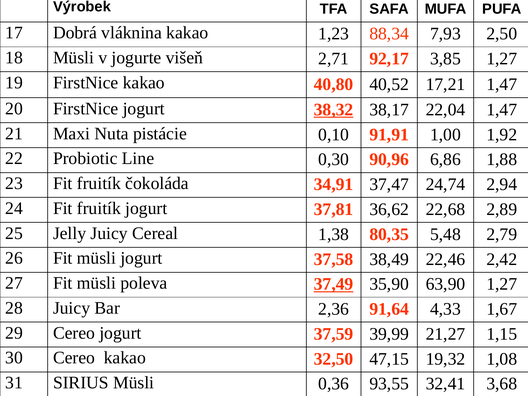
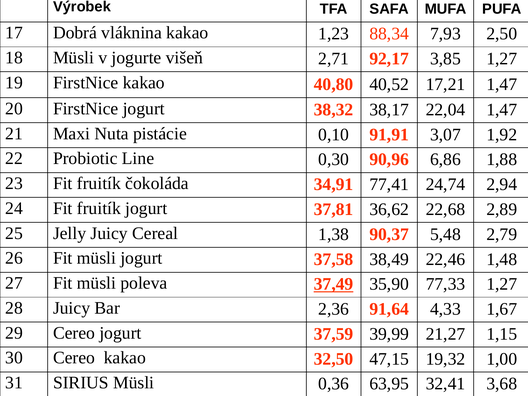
38,32 underline: present -> none (334, 110)
1,00: 1,00 -> 3,07 (445, 135)
37,47: 37,47 -> 77,41 (389, 184)
80,35: 80,35 -> 90,37 (389, 234)
2,42: 2,42 -> 1,48 (502, 259)
63,90: 63,90 -> 77,33 (445, 284)
1,08: 1,08 -> 1,00 (502, 359)
93,55: 93,55 -> 63,95 (389, 384)
